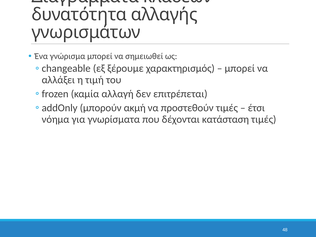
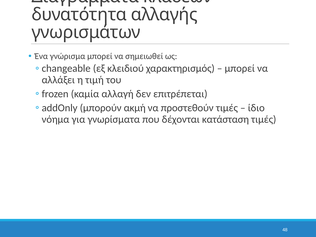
ξέρουμε: ξέρουμε -> κλειδιού (125, 69)
έτσι: έτσι -> ίδιο (256, 108)
